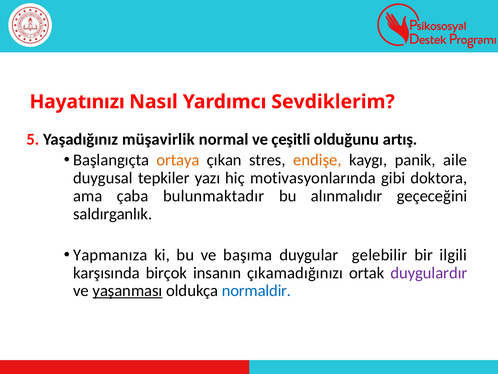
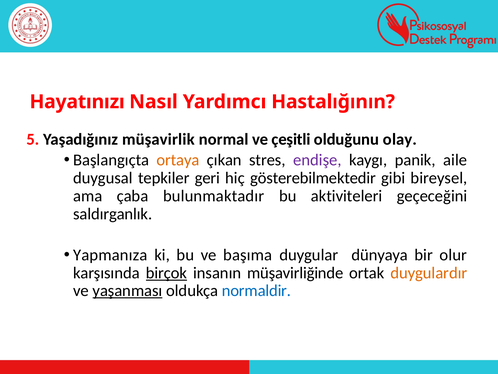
Sevdiklerim: Sevdiklerim -> Hastalığının (333, 102)
artış: artış -> olay (400, 139)
endişe colour: orange -> purple (317, 160)
yazı: yazı -> geri (207, 178)
motivasyonlarında: motivasyonlarında -> gösterebilmektedir (313, 178)
doktora: doktora -> bireysel (439, 178)
alınmalıdır: alınmalıdır -> aktiviteleri (347, 196)
gelebilir: gelebilir -> dünyaya (380, 255)
ilgili: ilgili -> olur (453, 255)
birçok underline: none -> present (166, 272)
çıkamadığınızı: çıkamadığınızı -> müşavirliğinde (295, 272)
duygulardır colour: purple -> orange (429, 272)
